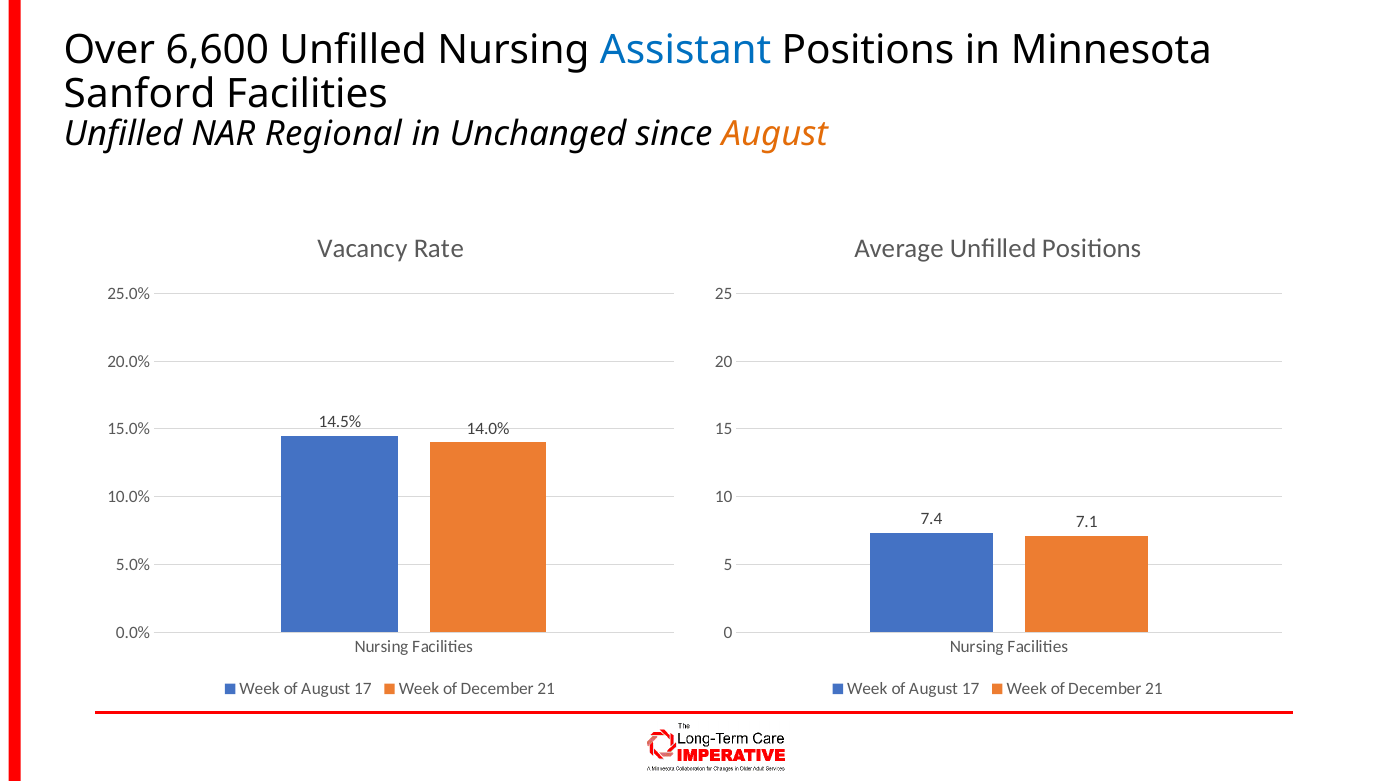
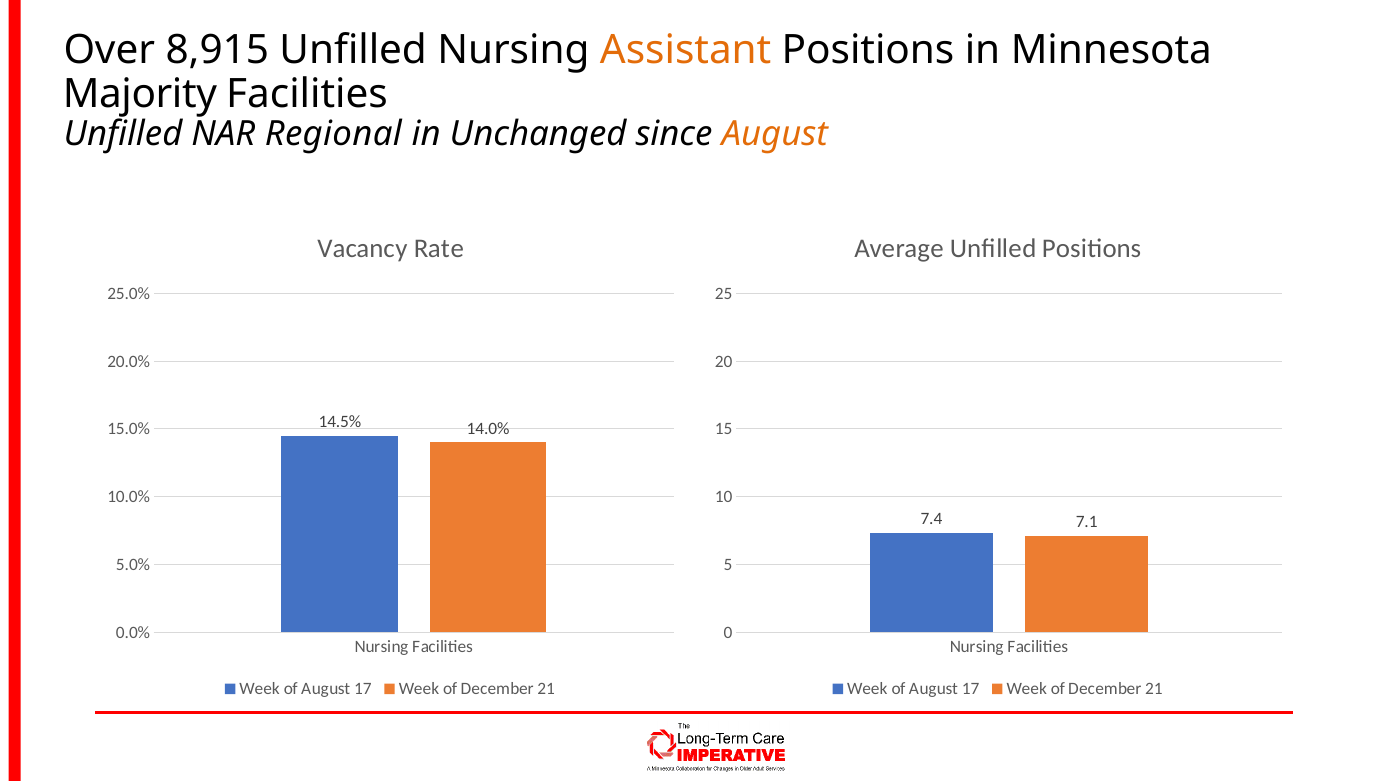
6,600: 6,600 -> 8,915 (217, 50)
Assistant colour: blue -> orange (686, 50)
Sanford: Sanford -> Majority (140, 94)
